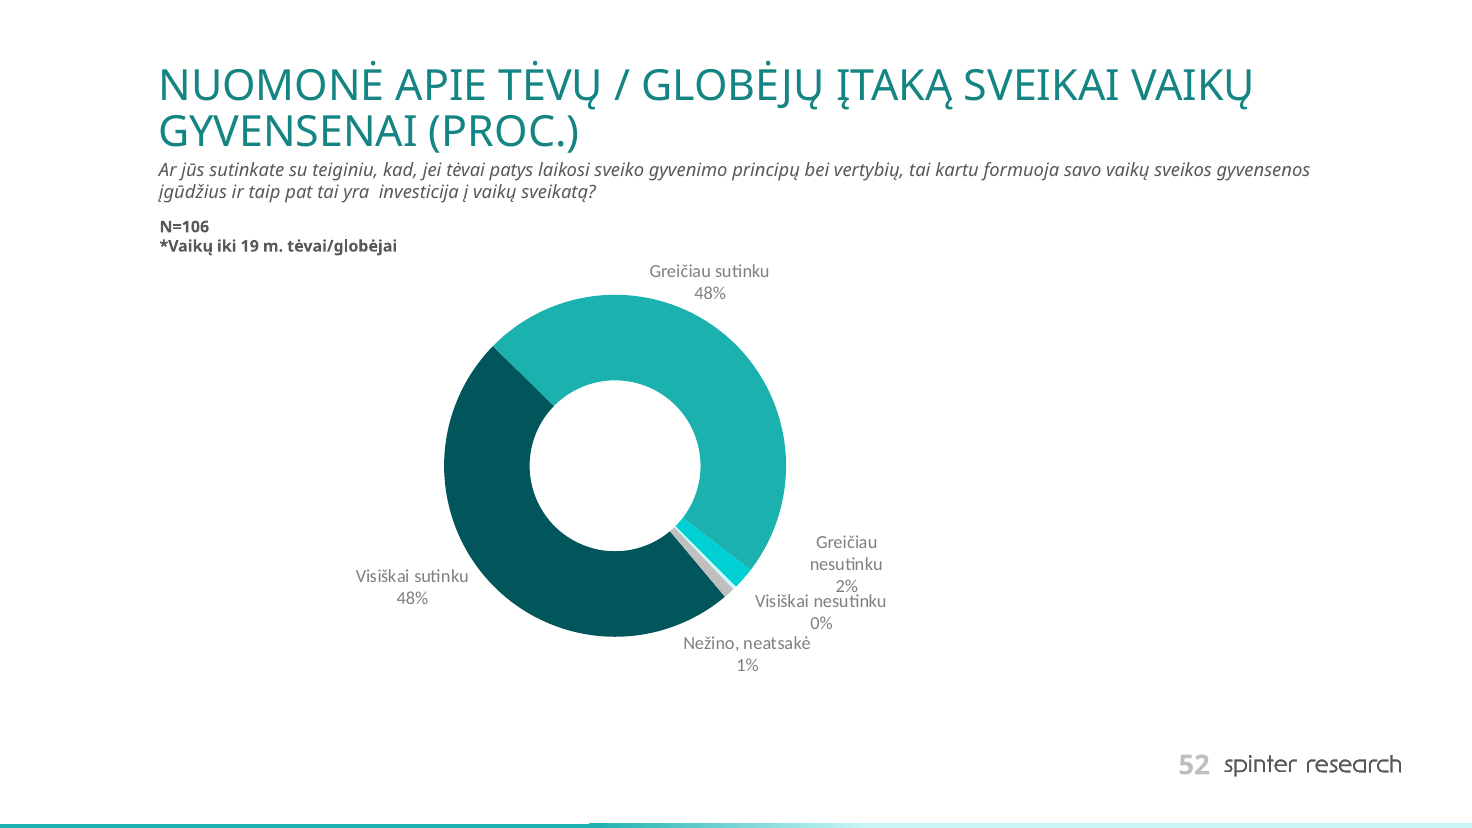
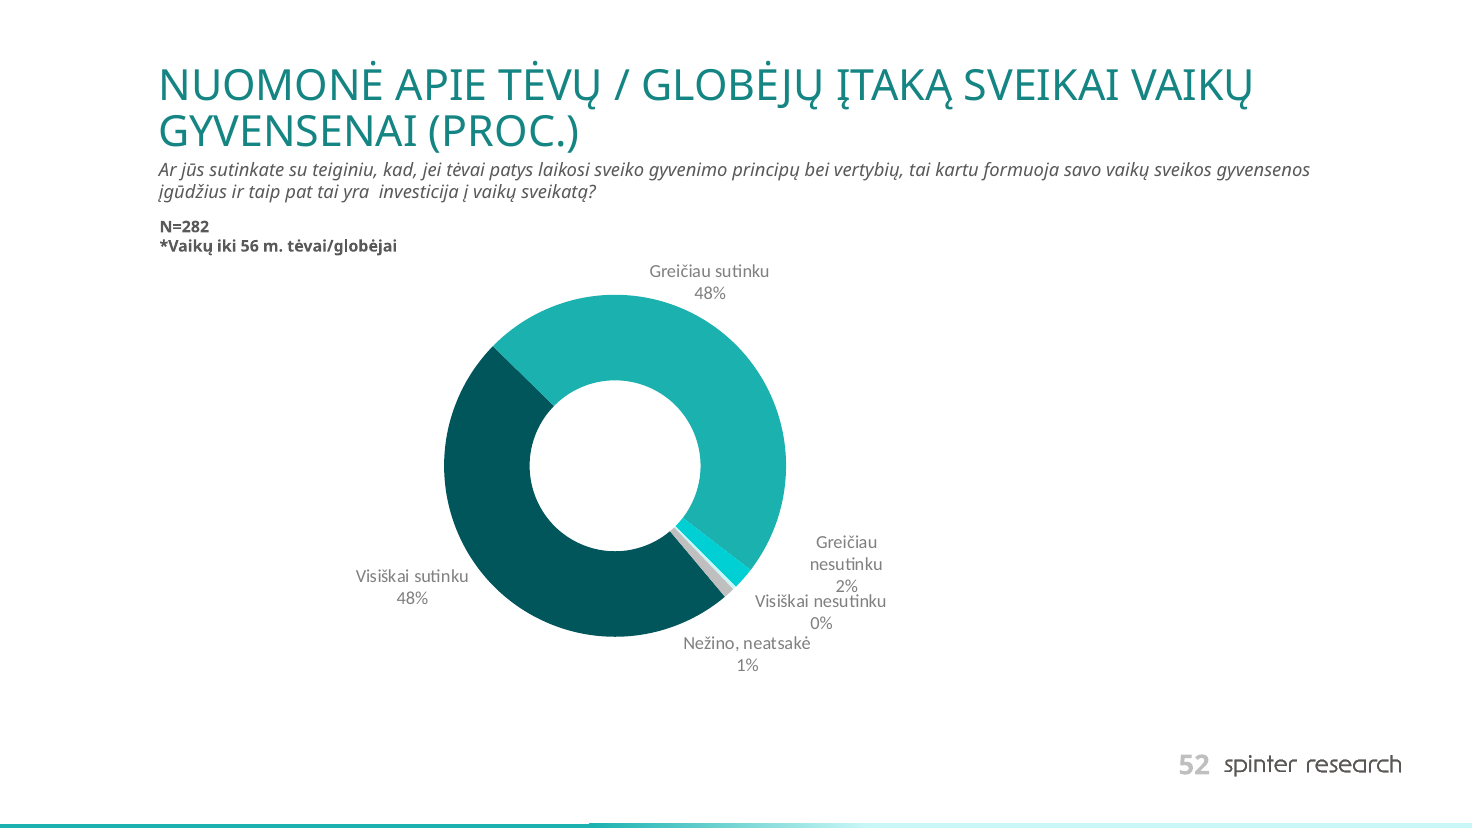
N=106: N=106 -> N=282 (184, 227)
19: 19 -> 56 (250, 246)
